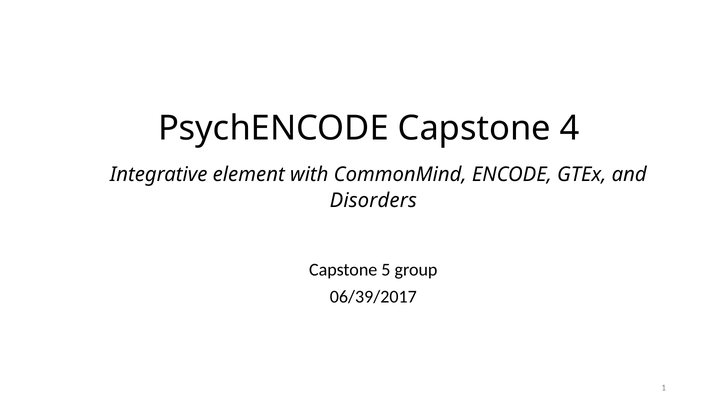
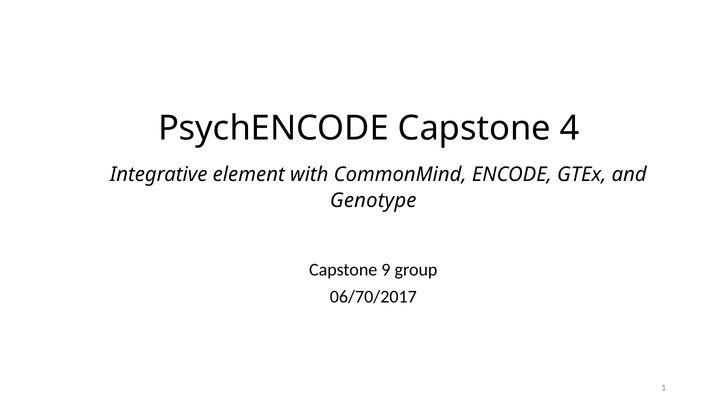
Disorders: Disorders -> Genotype (373, 200)
5: 5 -> 9 (386, 269)
06/39/2017: 06/39/2017 -> 06/70/2017 (373, 296)
